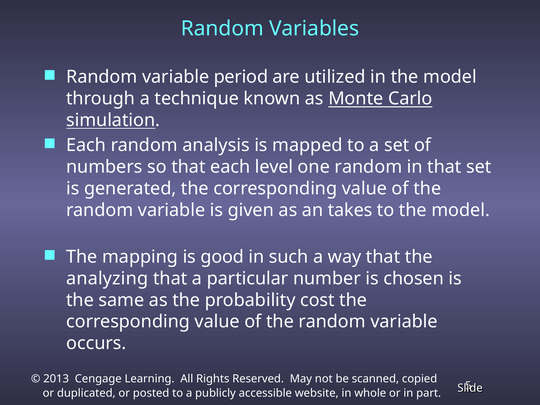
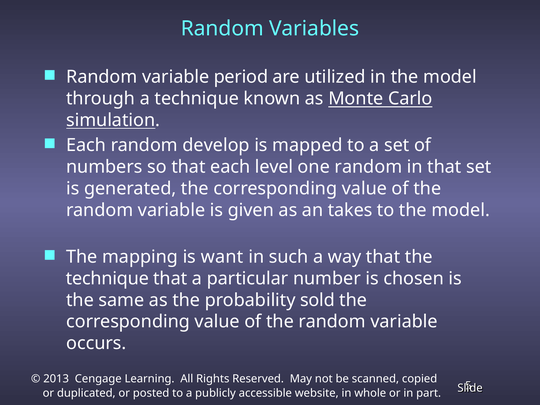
analysis: analysis -> develop (216, 145)
good: good -> want (222, 257)
analyzing: analyzing -> technique (107, 279)
cost: cost -> sold (317, 300)
